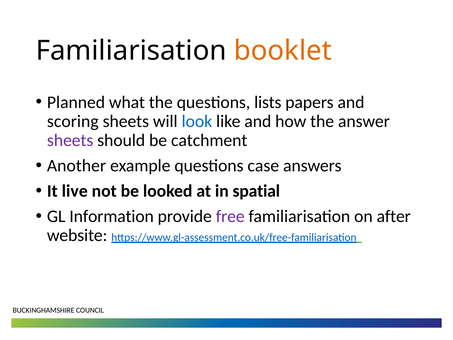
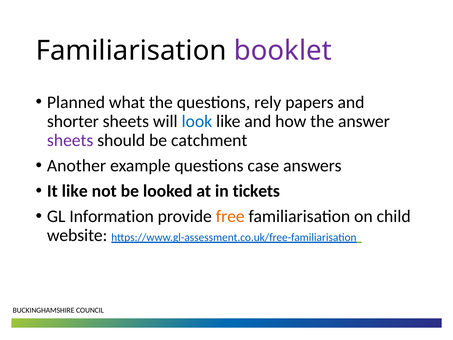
booklet colour: orange -> purple (283, 51)
lists: lists -> rely (268, 102)
scoring: scoring -> shorter (73, 121)
It live: live -> like (75, 191)
spatial: spatial -> tickets (256, 191)
free colour: purple -> orange (230, 216)
after: after -> child (394, 216)
